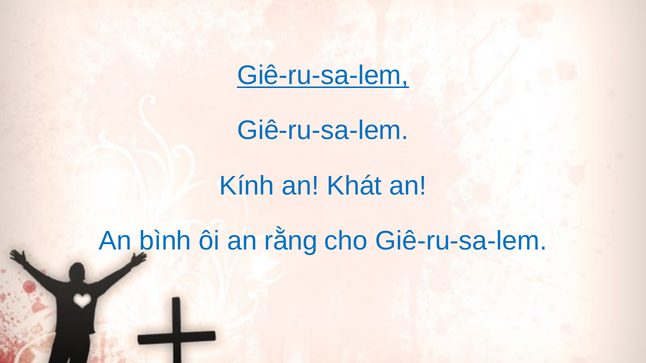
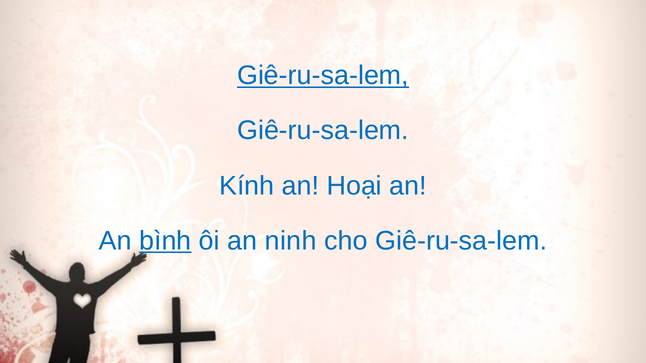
Khát: Khát -> Hoại (354, 186)
bình underline: none -> present (165, 241)
rằng: rằng -> ninh (291, 241)
